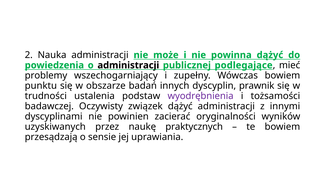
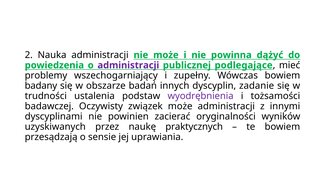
administracji colour: black -> purple (128, 65)
punktu: punktu -> badany (41, 86)
prawnik: prawnik -> zadanie (257, 86)
związek dążyć: dążyć -> może (180, 106)
